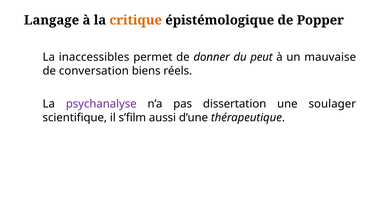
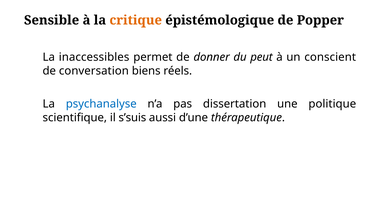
Langage: Langage -> Sensible (52, 20)
mauvaise: mauvaise -> conscient (330, 57)
psychanalyse colour: purple -> blue (101, 104)
soulager: soulager -> politique (332, 104)
s’film: s’film -> s’suis (132, 117)
